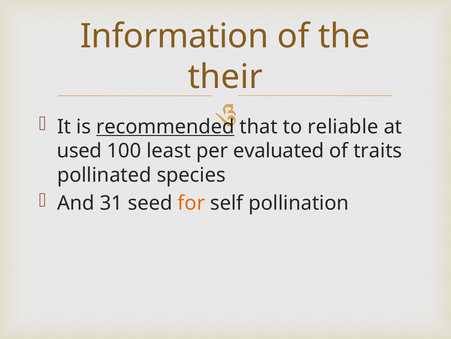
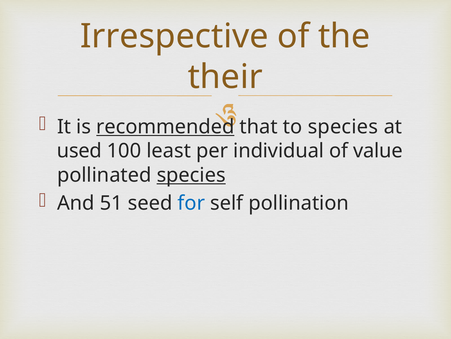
Information: Information -> Irrespective (174, 36)
to reliable: reliable -> species (343, 127)
evaluated: evaluated -> individual (279, 151)
traits: traits -> value (378, 151)
species underline: none -> present (191, 175)
31: 31 -> 51 (111, 203)
for colour: orange -> blue (191, 203)
